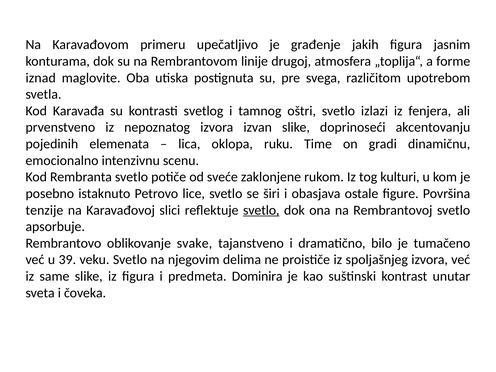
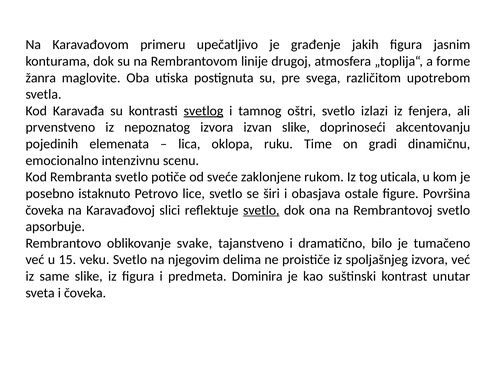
iznad: iznad -> žanra (41, 78)
svetlog underline: none -> present (204, 111)
kulturi: kulturi -> uticala (400, 177)
tenzije: tenzije -> čoveka (45, 210)
39: 39 -> 15 (67, 260)
